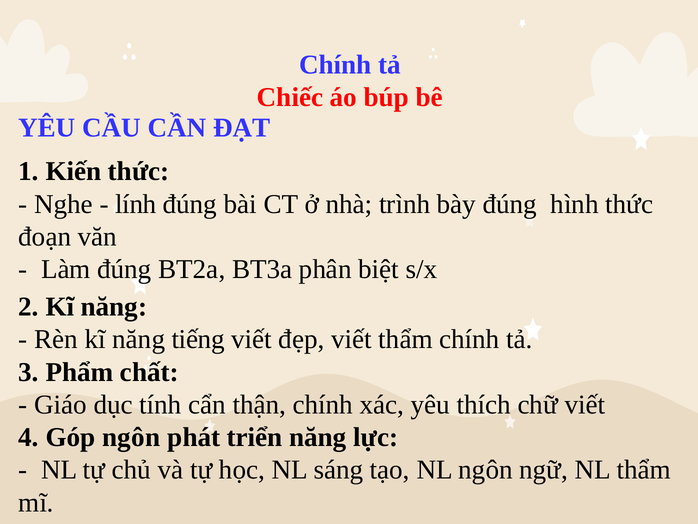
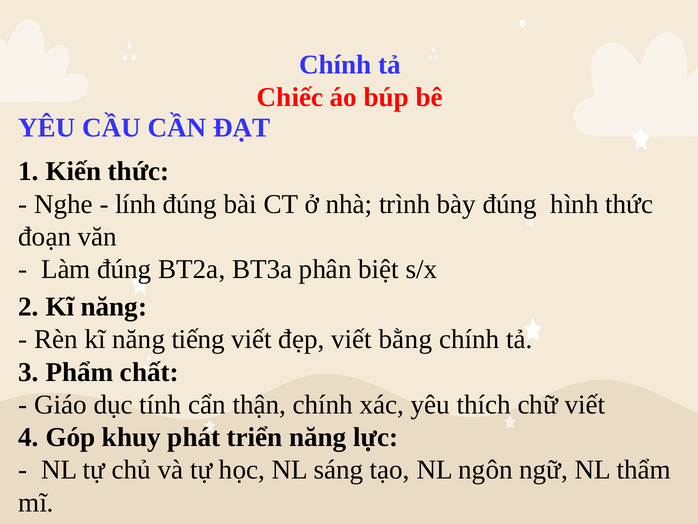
viết thẩm: thẩm -> bằng (405, 339)
Góp ngôn: ngôn -> khuy (131, 437)
